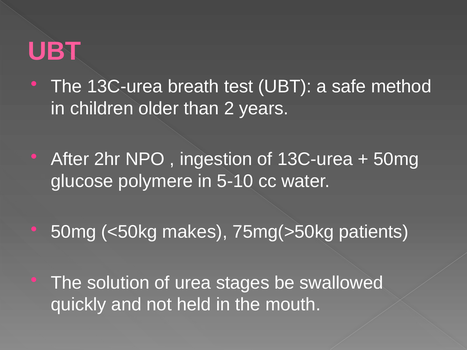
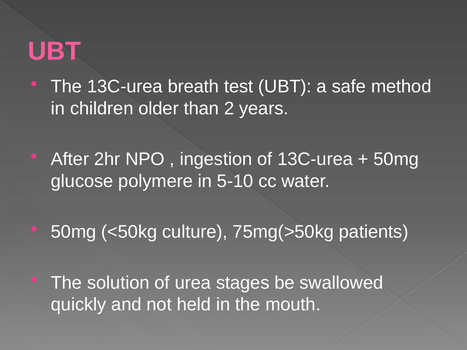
makes: makes -> culture (195, 232)
